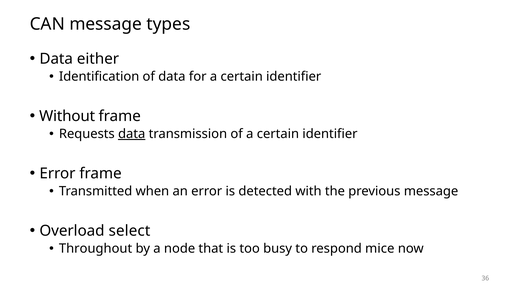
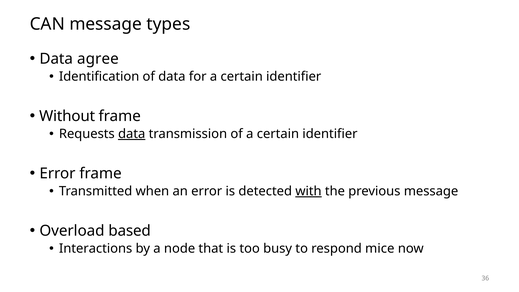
either: either -> agree (98, 59)
with underline: none -> present (308, 191)
select: select -> based (130, 231)
Throughout: Throughout -> Interactions (96, 249)
